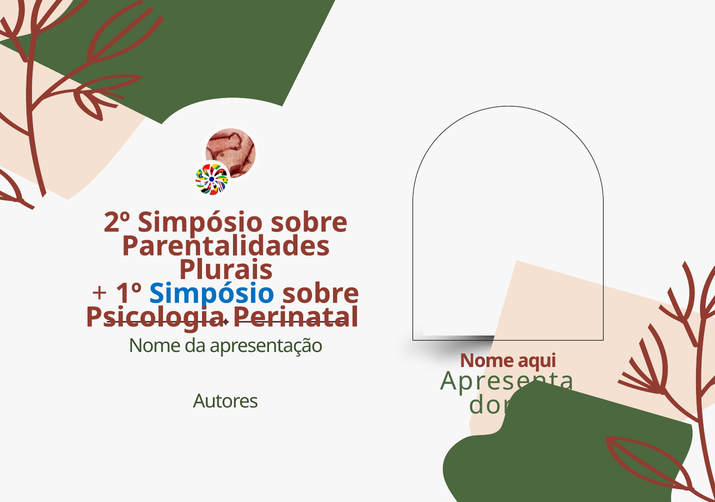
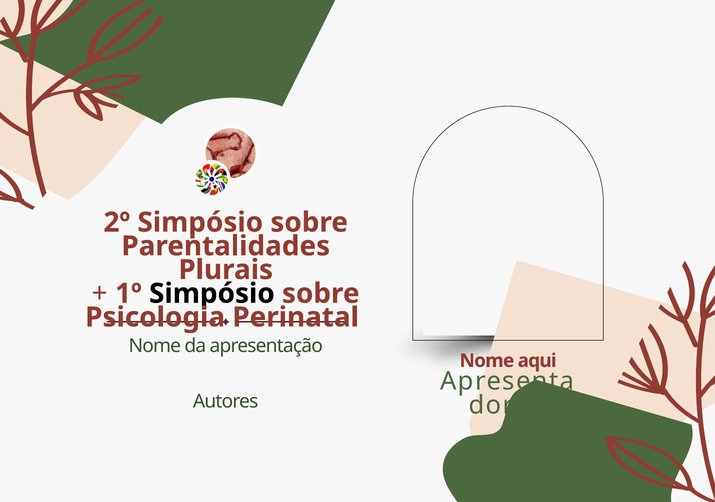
Simpósio colour: blue -> black (212, 294)
